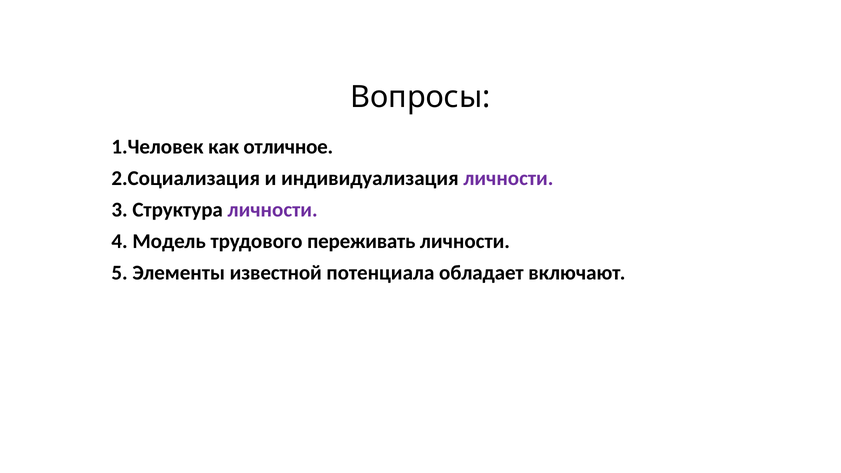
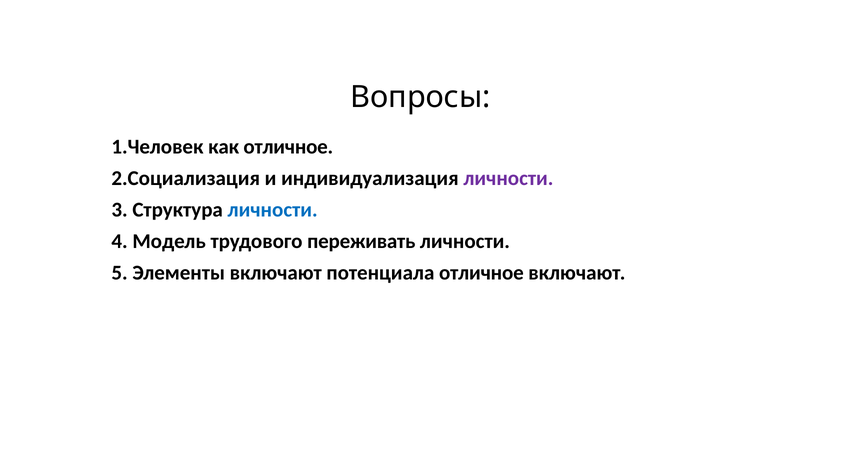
личности colour: purple -> blue (273, 210)
Элементы известной: известной -> включают (276, 273)
потенциала обладает: обладает -> отличное (481, 273)
